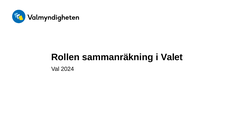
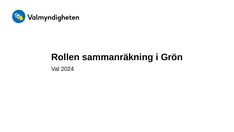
Valet: Valet -> Grön (172, 57)
